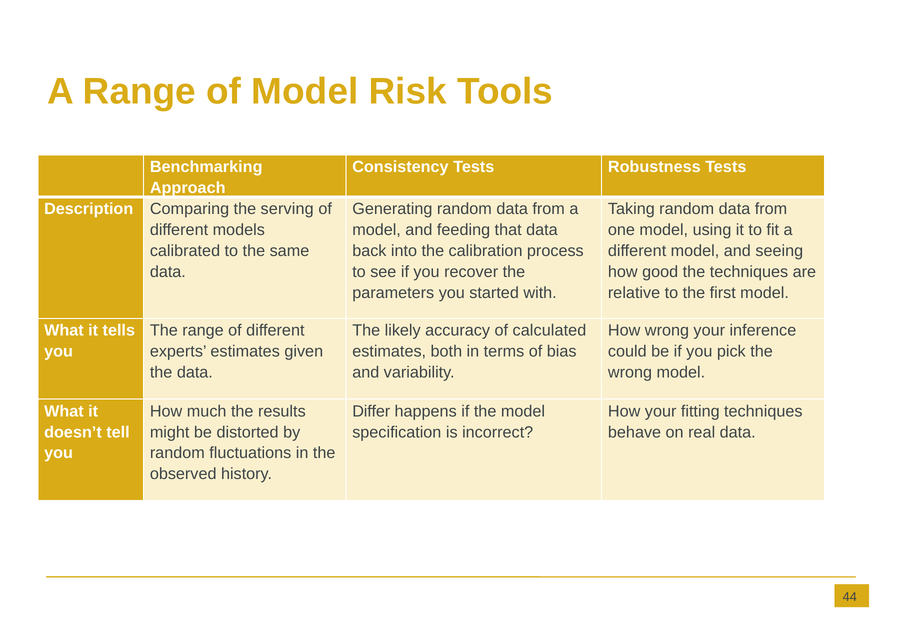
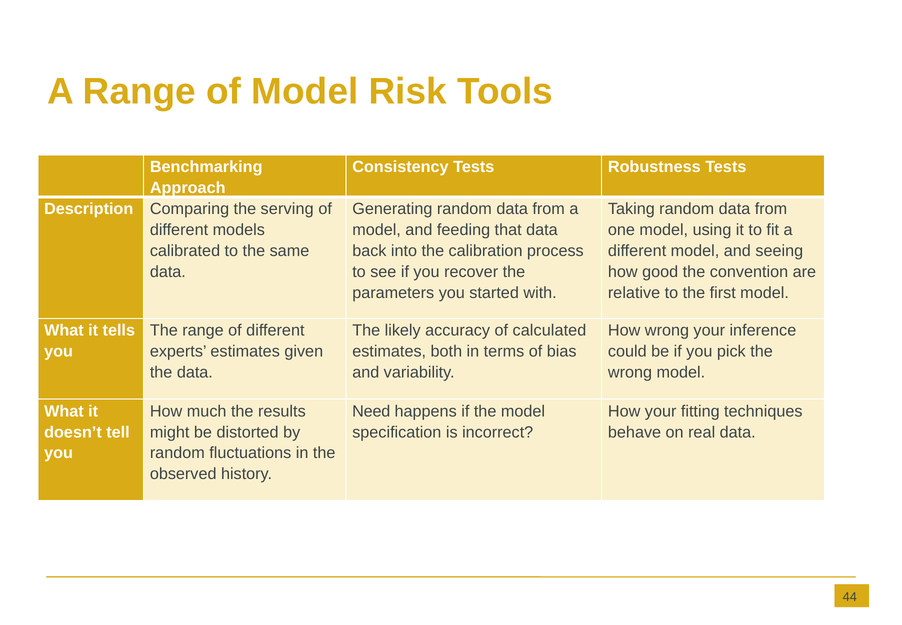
the techniques: techniques -> convention (749, 272)
Differ: Differ -> Need (371, 411)
